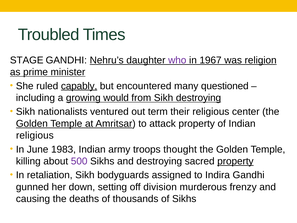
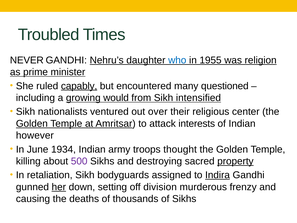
STAGE: STAGE -> NEVER (27, 60)
who colour: purple -> blue (177, 60)
1967: 1967 -> 1955 (211, 60)
Sikh destroying: destroying -> intensified (198, 98)
term: term -> over (158, 112)
attack property: property -> interests (197, 123)
religious: religious -> however (35, 135)
1983: 1983 -> 1934 (63, 149)
Indira underline: none -> present (218, 175)
her underline: none -> present (59, 187)
